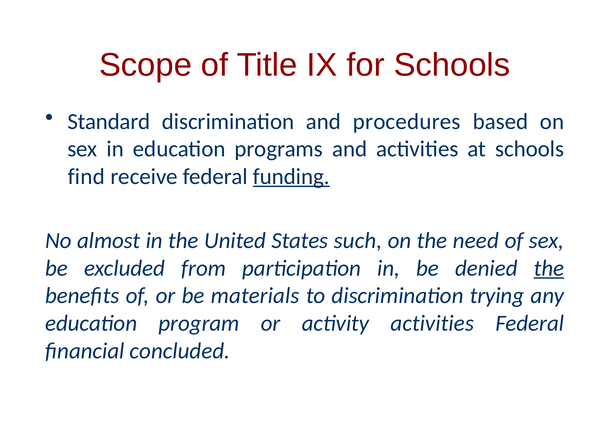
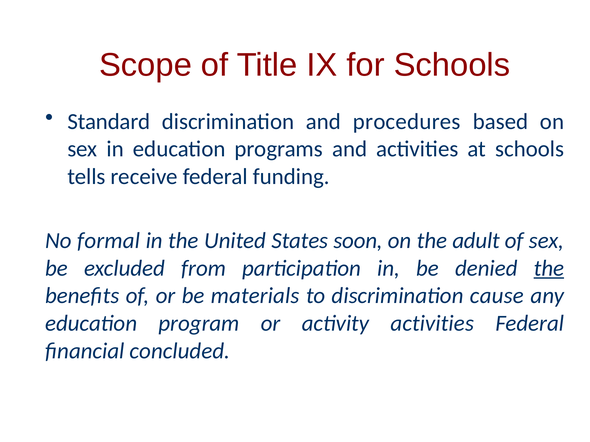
find: find -> tells (86, 177)
funding underline: present -> none (291, 177)
almost: almost -> formal (109, 241)
such: such -> soon (358, 241)
need: need -> adult (476, 241)
trying: trying -> cause (497, 296)
